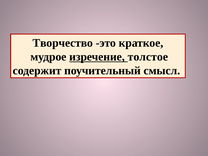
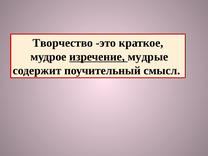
толстое: толстое -> мудрые (148, 57)
